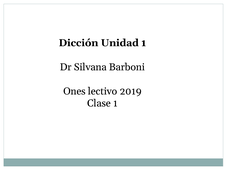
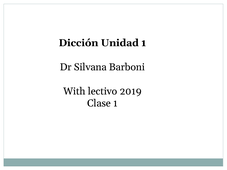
Ones: Ones -> With (74, 91)
